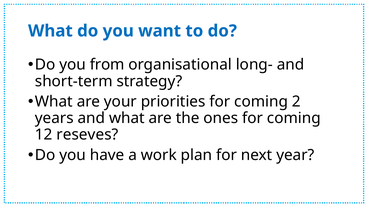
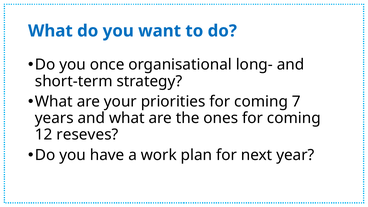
from: from -> once (107, 65)
2: 2 -> 7 (296, 102)
